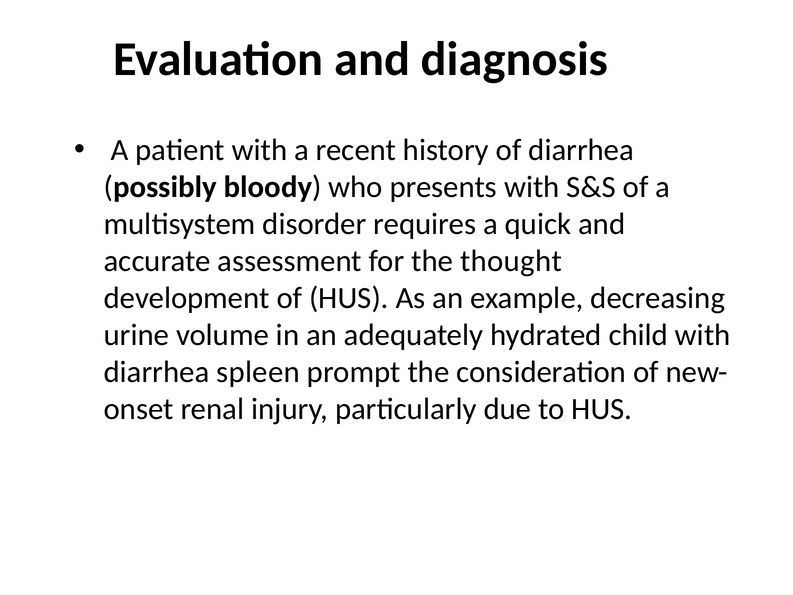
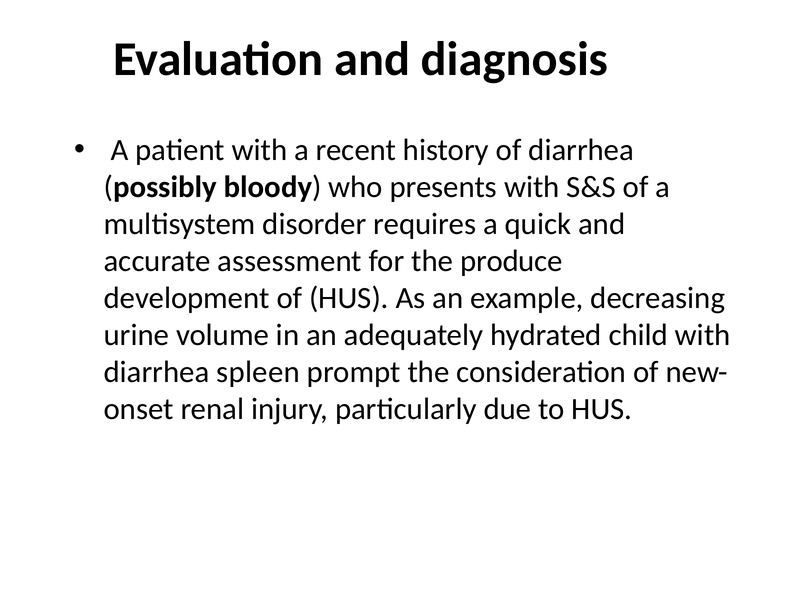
thought: thought -> produce (511, 261)
